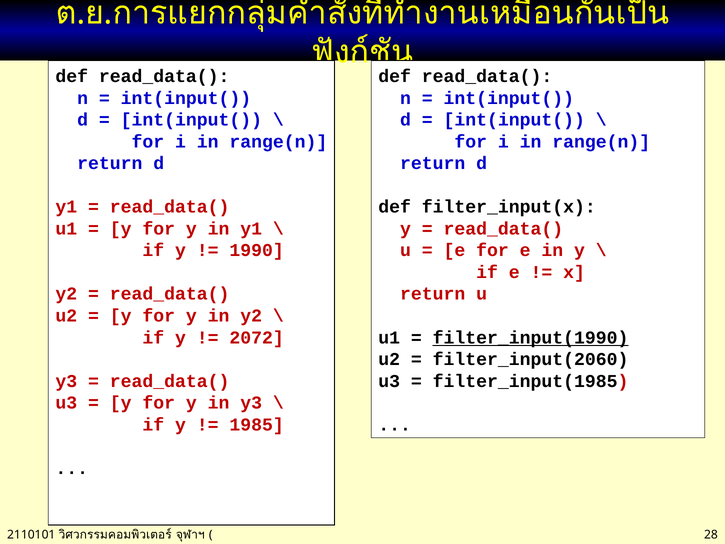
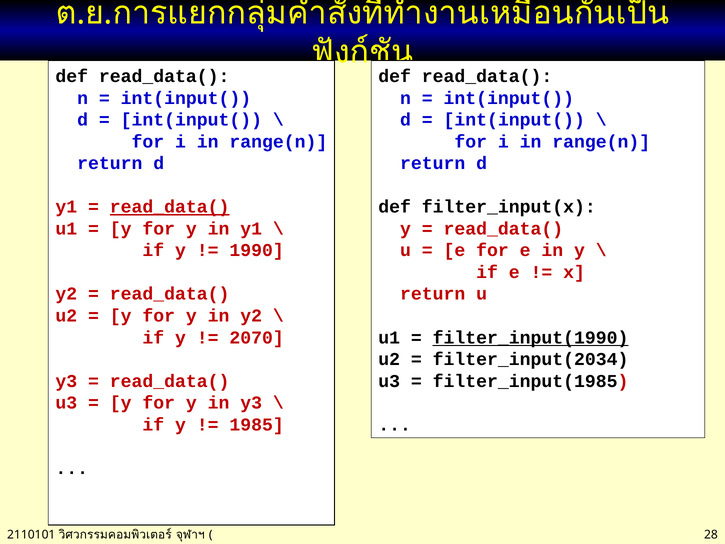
read_data( underline: none -> present (170, 207)
2072: 2072 -> 2070 (257, 337)
filter_input(2060: filter_input(2060 -> filter_input(2034 (531, 359)
